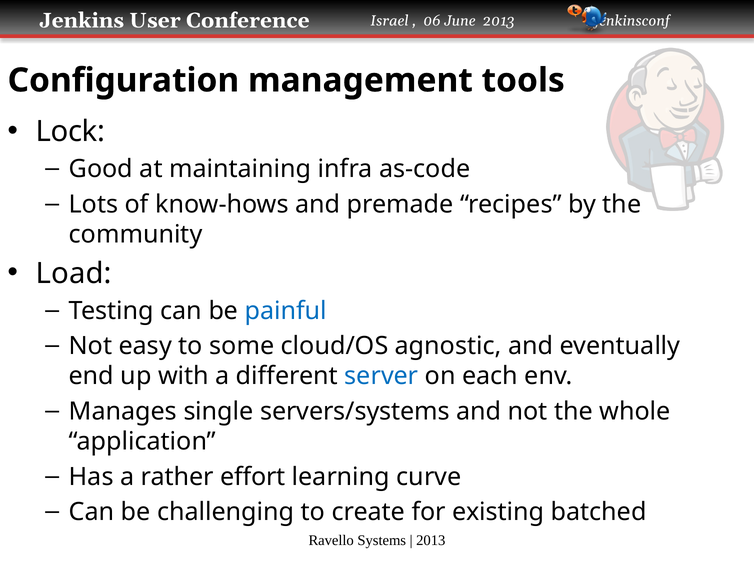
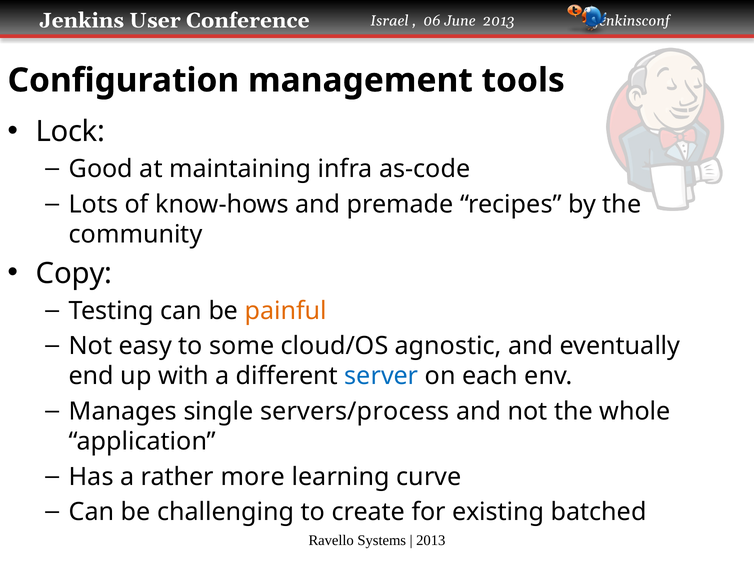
Load: Load -> Copy (74, 273)
painful colour: blue -> orange (286, 311)
servers/systems: servers/systems -> servers/process (355, 411)
effort: effort -> more (253, 476)
